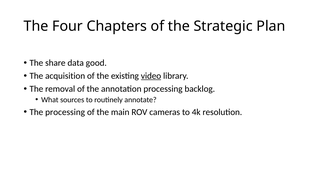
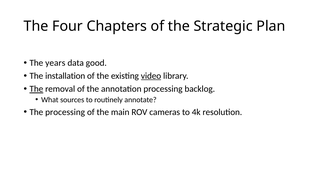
share: share -> years (55, 63)
acquisition: acquisition -> installation (65, 76)
The underline: none -> present (36, 89)
